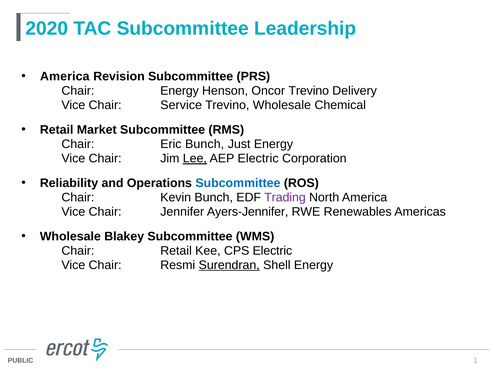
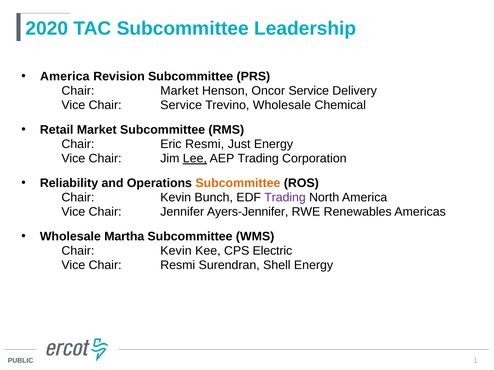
Chair Energy: Energy -> Market (179, 91)
Oncor Trevino: Trevino -> Service (309, 91)
Eric Bunch: Bunch -> Resmi (205, 144)
AEP Electric: Electric -> Trading (258, 159)
Subcommittee colour: blue -> orange (238, 183)
Blakey: Blakey -> Martha (124, 237)
Retail: Retail -> Kevin (176, 251)
Surendran underline: present -> none (229, 265)
